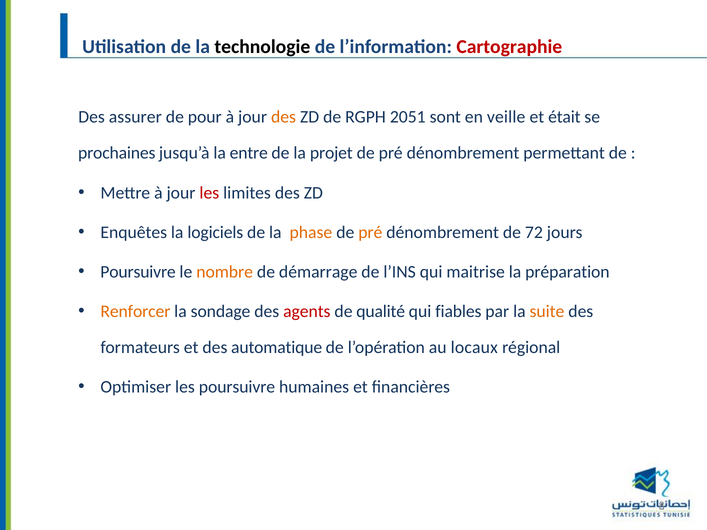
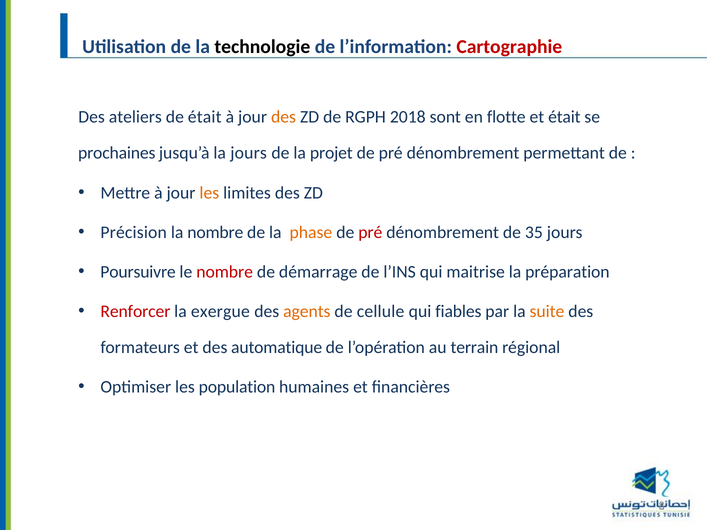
assurer: assurer -> ateliers (135, 117)
de pour: pour -> était (205, 117)
2051: 2051 -> 2018 (408, 117)
veille: veille -> flotte (506, 117)
la entre: entre -> jours (249, 153)
les colour: red -> orange (209, 193)
Enquêtes: Enquêtes -> Précision (134, 232)
la logiciels: logiciels -> nombre (215, 232)
pré colour: orange -> red (370, 232)
72: 72 -> 35 (534, 232)
nombre colour: orange -> red (225, 272)
Renforcer colour: orange -> red (135, 312)
sondage: sondage -> exergue (220, 312)
agents colour: red -> orange (307, 312)
qualité: qualité -> cellule (381, 312)
locaux: locaux -> terrain (474, 348)
les poursuivre: poursuivre -> population (237, 387)
